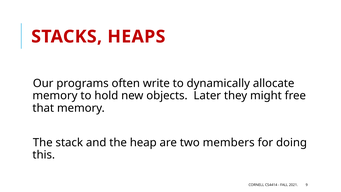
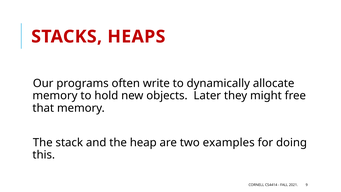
members: members -> examples (229, 142)
